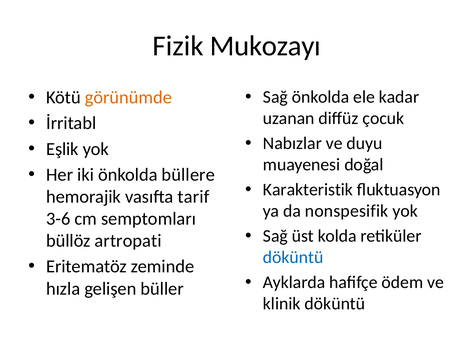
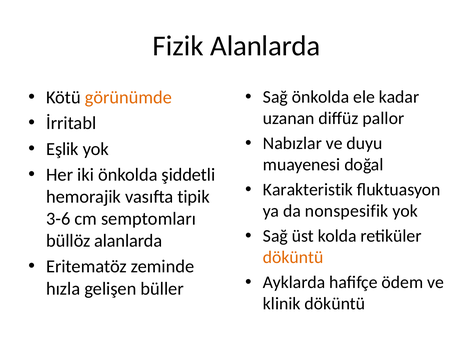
Fizik Mukozayı: Mukozayı -> Alanlarda (265, 46)
çocuk: çocuk -> pallor (383, 118)
büllere: büllere -> şiddetli (188, 175)
tarif: tarif -> tipik (194, 197)
büllöz artropati: artropati -> alanlarda (128, 241)
döküntü colour: blue -> orange (293, 257)
